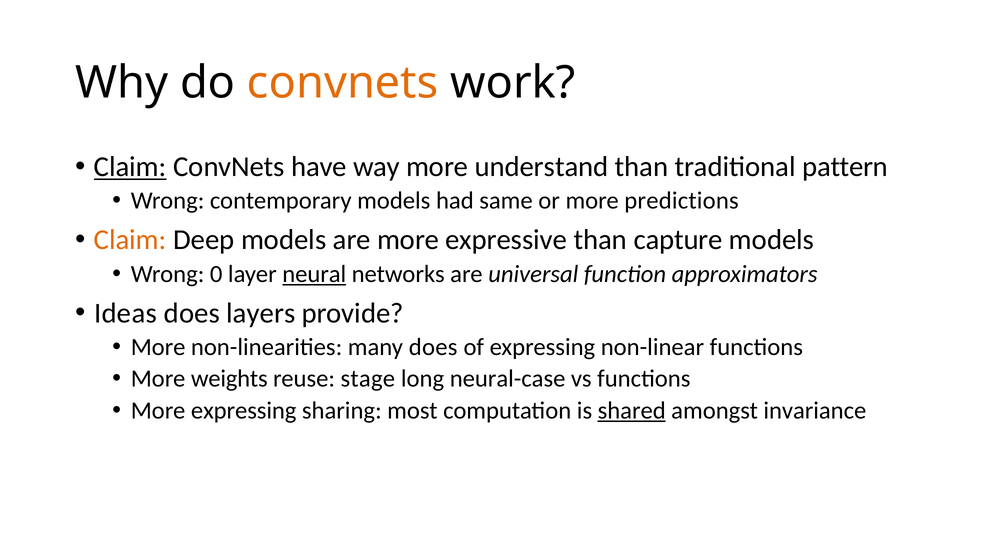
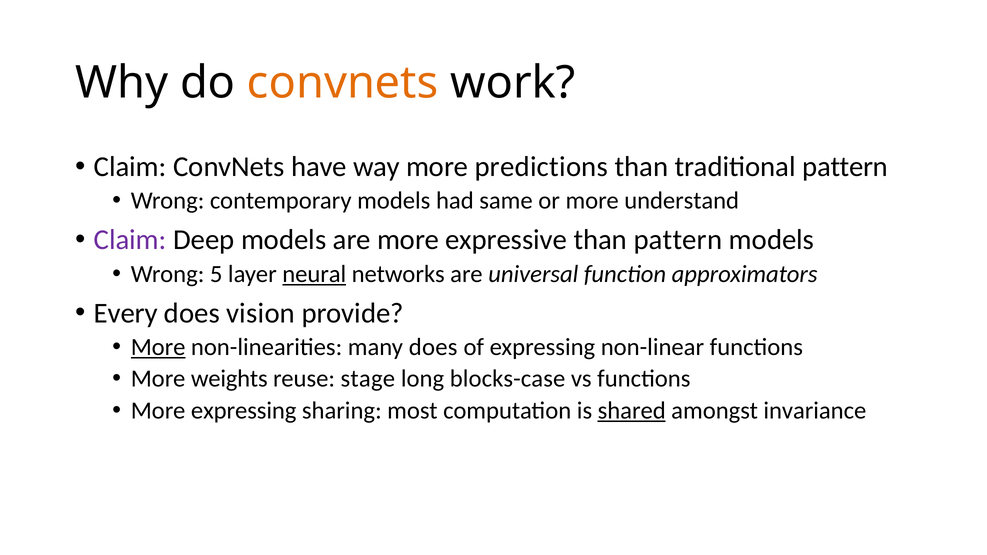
Claim underline: present -> none (130, 167)
understand: understand -> predictions (541, 167)
predictions: predictions -> understand (682, 201)
Claim colour: orange -> purple (130, 240)
than capture: capture -> pattern (678, 240)
0: 0 -> 5 (216, 274)
Ideas: Ideas -> Every (126, 313)
layers: layers -> vision (261, 313)
More underline: none -> present (158, 347)
neural-case: neural-case -> blocks-case (508, 379)
